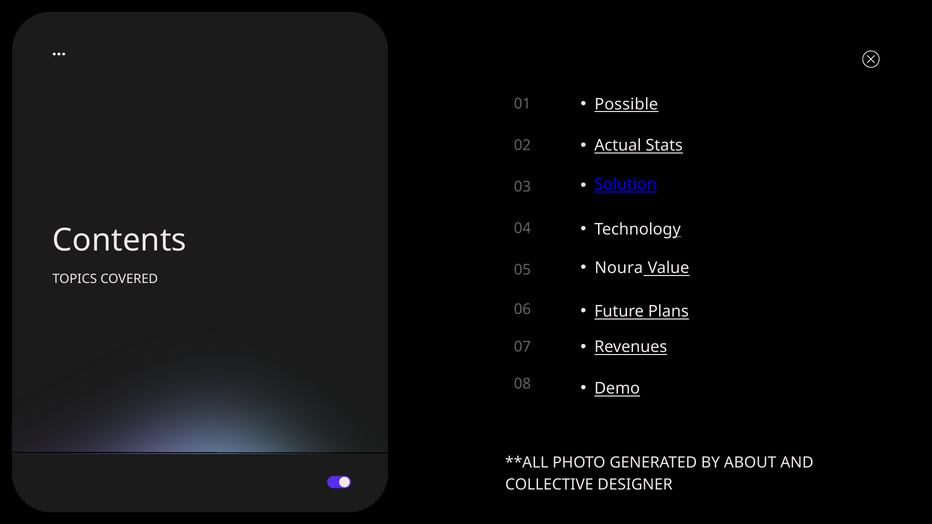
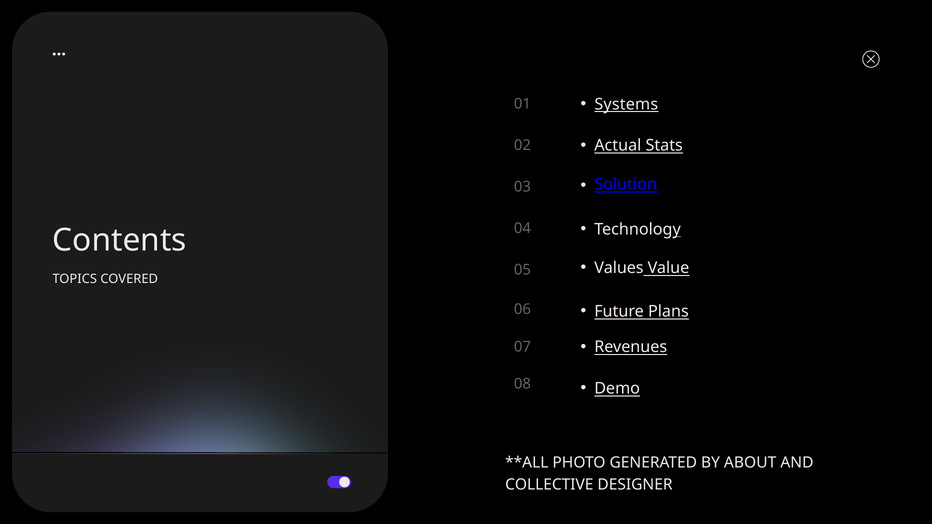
Possible: Possible -> Systems (626, 104)
Noura: Noura -> Values (619, 268)
